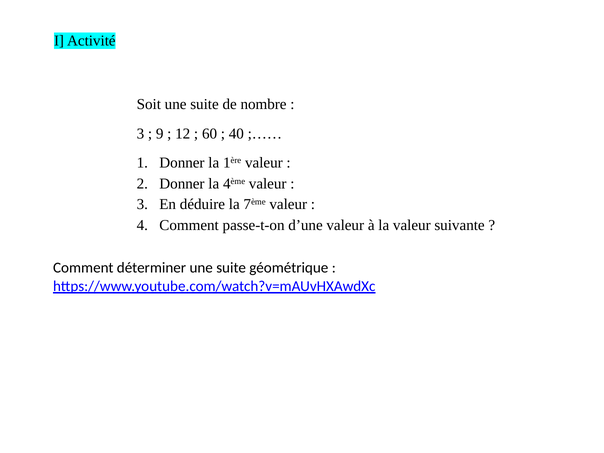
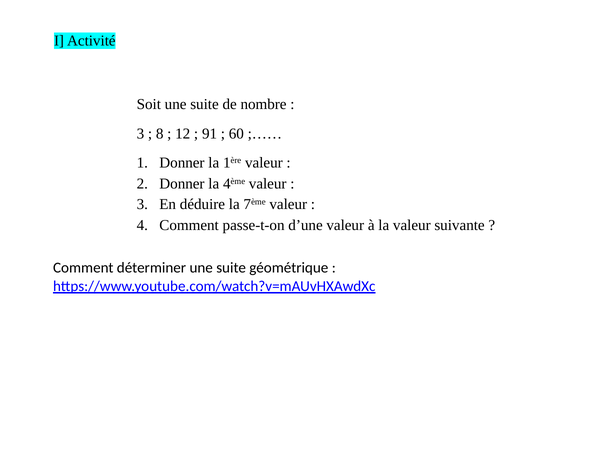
9: 9 -> 8 (160, 134)
60: 60 -> 91 (210, 134)
40: 40 -> 60 (236, 134)
